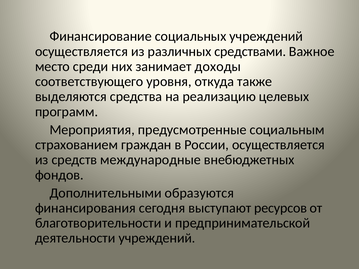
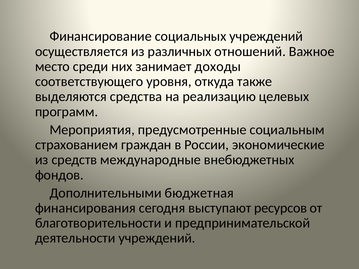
средствами: средствами -> отношений (250, 51)
России осуществляется: осуществляется -> экономические (278, 145)
образуются: образуются -> бюджетная (199, 193)
